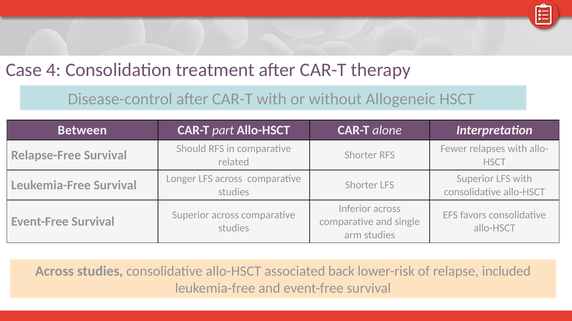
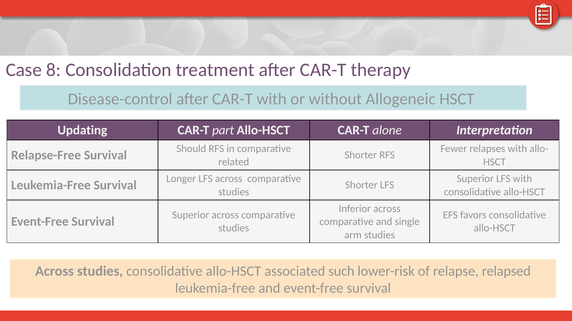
4: 4 -> 8 (54, 70)
Between: Between -> Updating (82, 131)
back: back -> such (341, 272)
included: included -> relapsed (506, 272)
